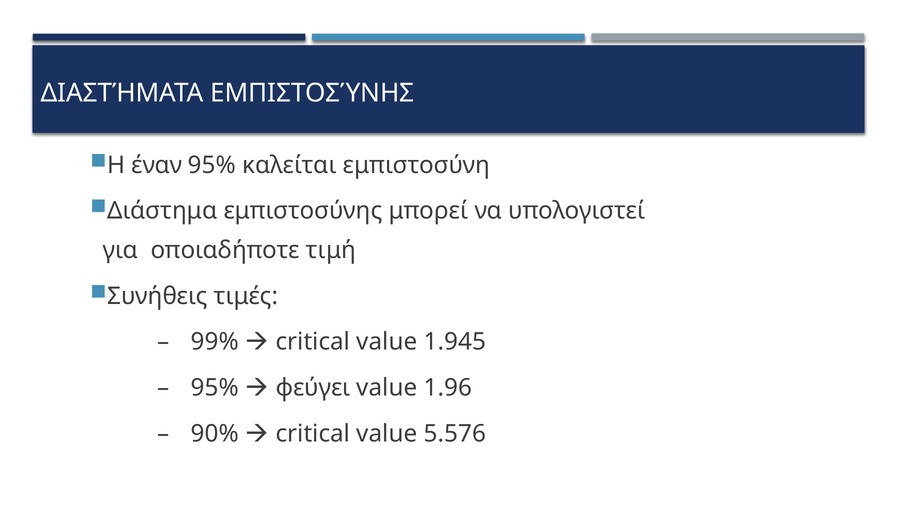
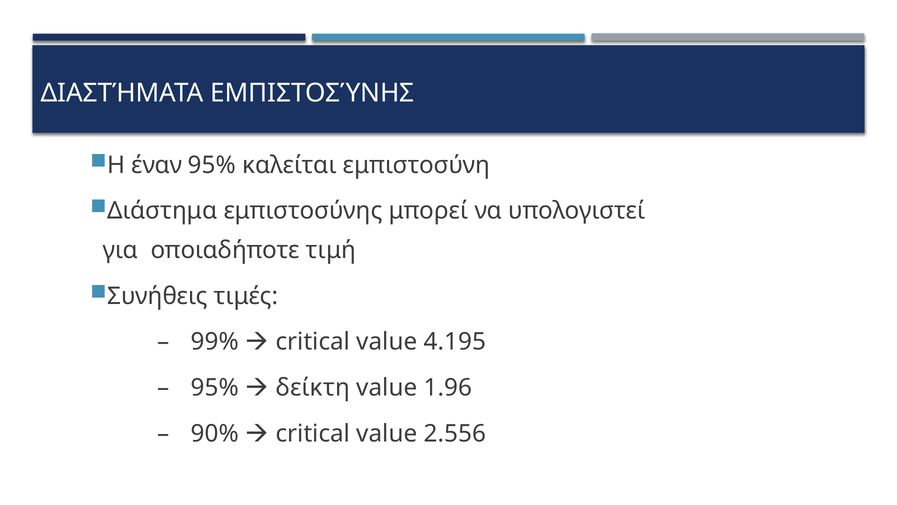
1.945: 1.945 -> 4.195 (455, 342)
φεύγει: φεύγει -> δείκτη (313, 387)
5.576: 5.576 -> 2.556 (455, 433)
